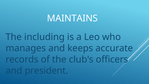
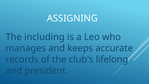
MAINTAINS: MAINTAINS -> ASSIGNING (72, 18)
officers: officers -> lifelong (112, 59)
